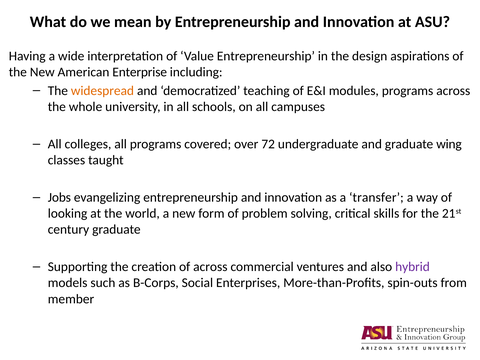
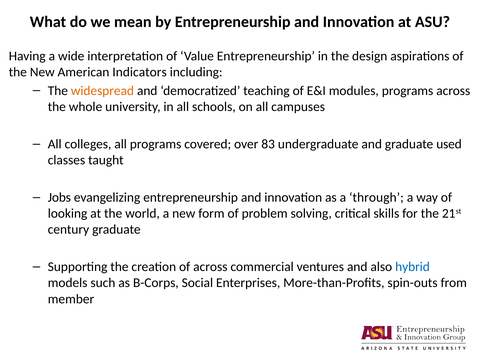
Enterprise: Enterprise -> Indicators (140, 72)
72: 72 -> 83 (268, 144)
wing: wing -> used (449, 144)
transfer: transfer -> through (376, 197)
hybrid colour: purple -> blue (412, 267)
